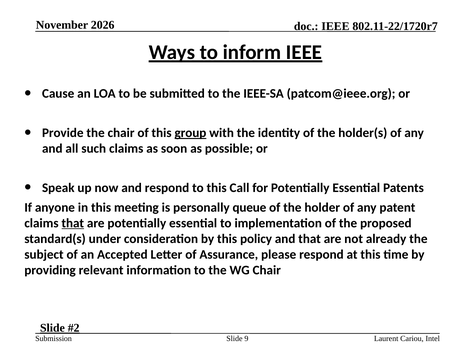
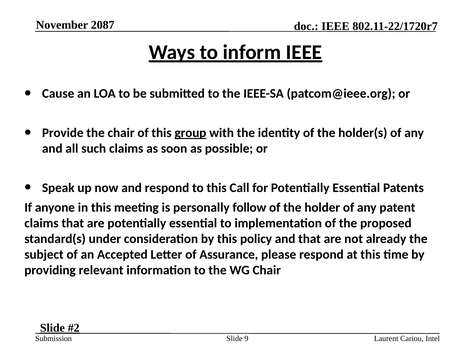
2026: 2026 -> 2087 (103, 25)
queue: queue -> follow (249, 208)
that underline: present -> none (73, 223)
